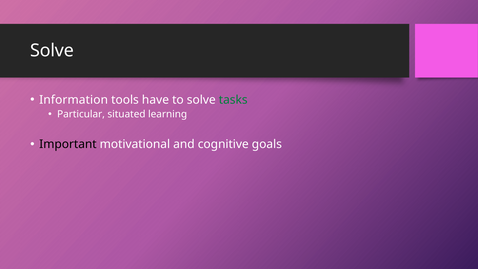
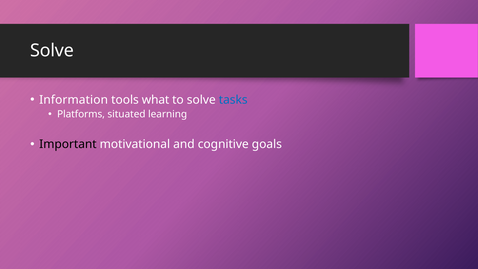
have: have -> what (156, 100)
tasks colour: green -> blue (233, 100)
Particular: Particular -> Platforms (81, 114)
